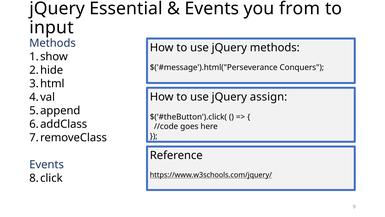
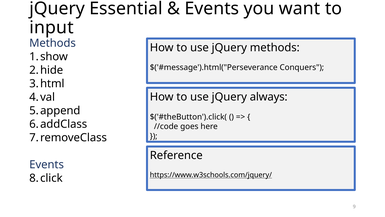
from: from -> want (300, 8)
assign: assign -> always (269, 97)
